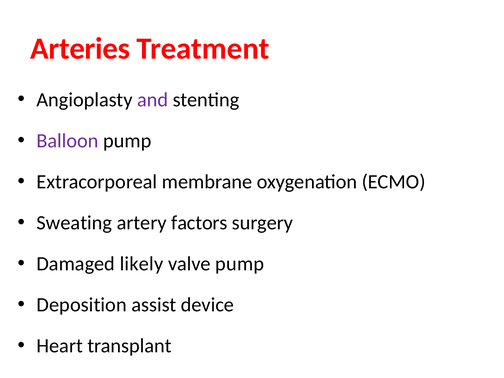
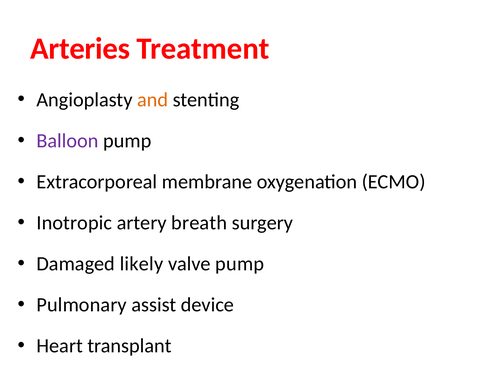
and colour: purple -> orange (153, 100)
Sweating: Sweating -> Inotropic (74, 223)
factors: factors -> breath (199, 223)
Deposition: Deposition -> Pulmonary (82, 305)
